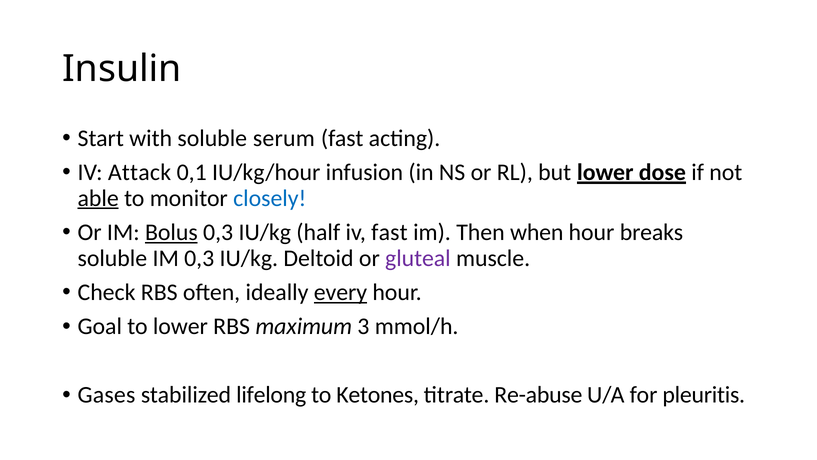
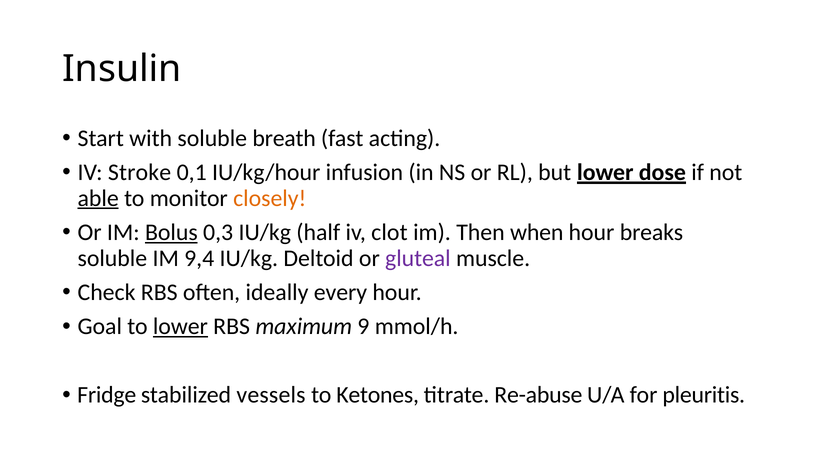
serum: serum -> breath (284, 138)
Attack: Attack -> Stroke (140, 172)
closely colour: blue -> orange (270, 198)
iv fast: fast -> clot (389, 232)
IM 0,3: 0,3 -> 9,4 (199, 258)
every underline: present -> none (340, 292)
lower underline: none -> present (180, 326)
3: 3 -> 9 (363, 326)
Gases: Gases -> Fridge (107, 395)
lifelong: lifelong -> vessels (271, 395)
